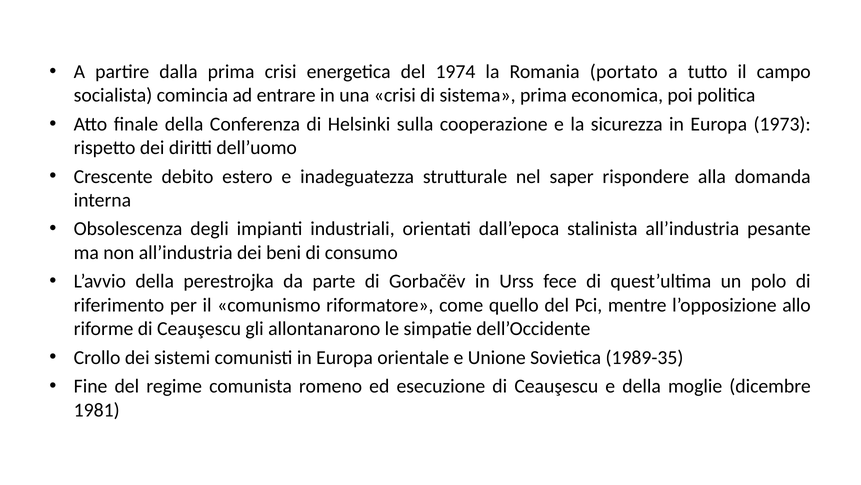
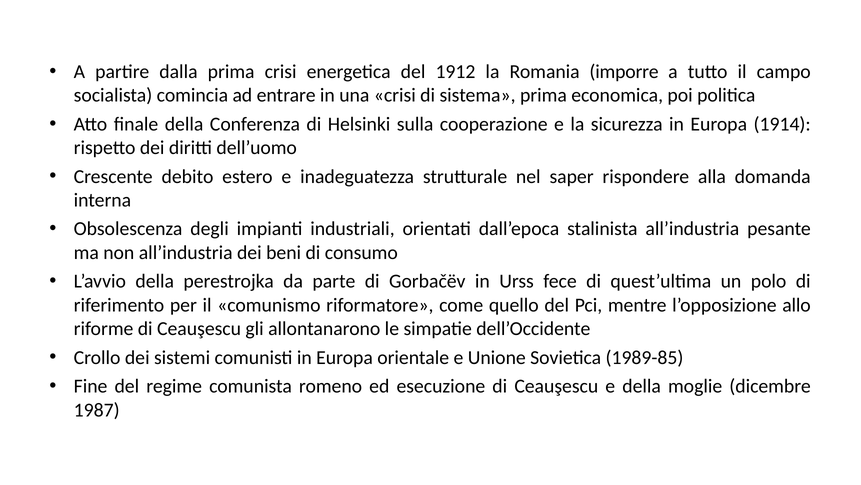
1974: 1974 -> 1912 (455, 72)
portato: portato -> imporre (624, 72)
1973: 1973 -> 1914 (782, 124)
1989-35: 1989-35 -> 1989-85 (644, 357)
1981: 1981 -> 1987 (97, 409)
